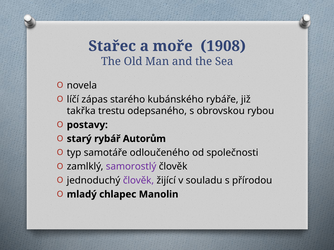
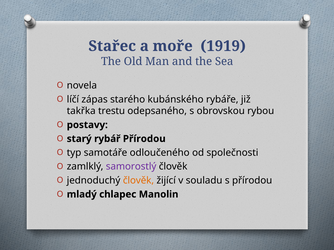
1908: 1908 -> 1919 (223, 46)
rybář Autorům: Autorům -> Přírodou (144, 139)
člověk colour: purple -> orange (138, 181)
